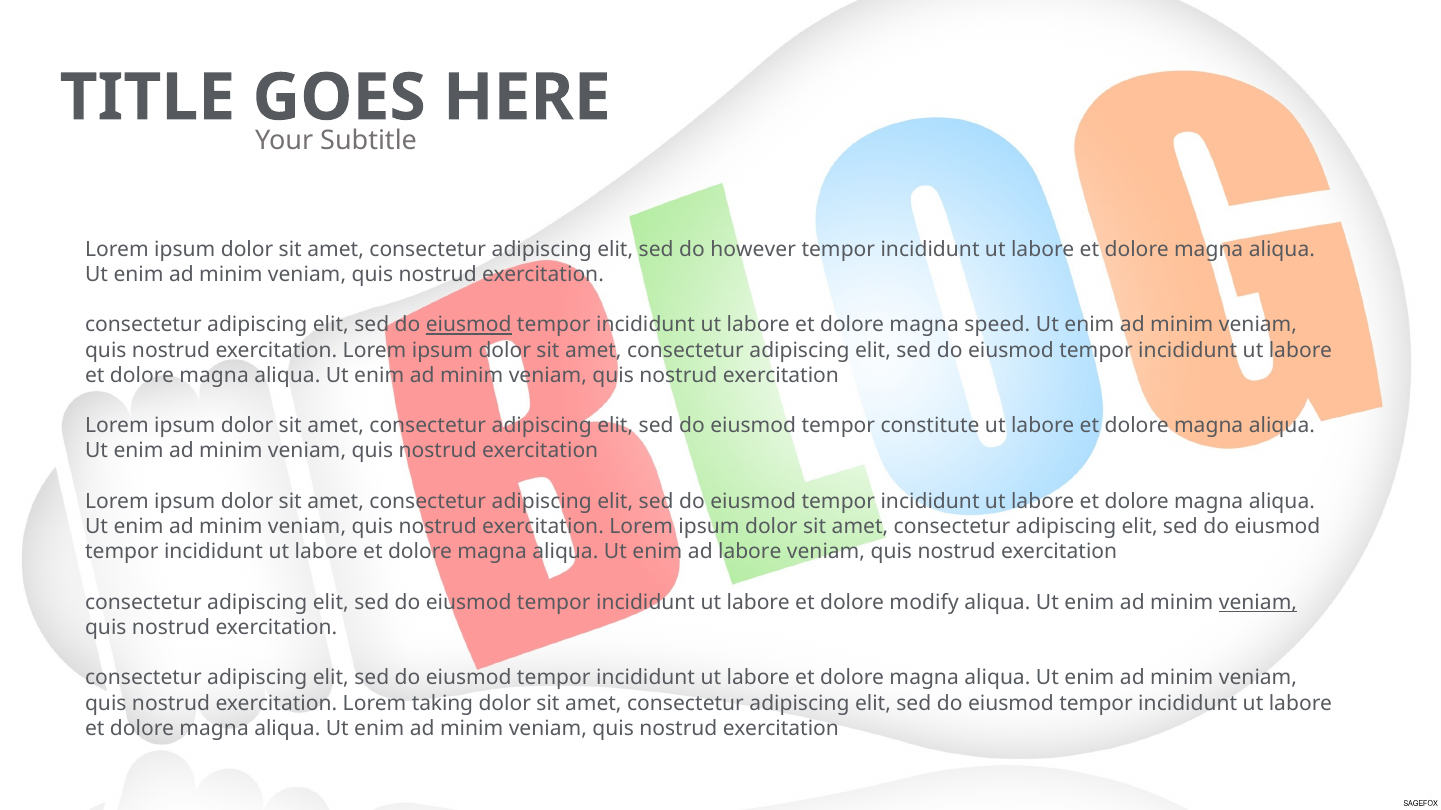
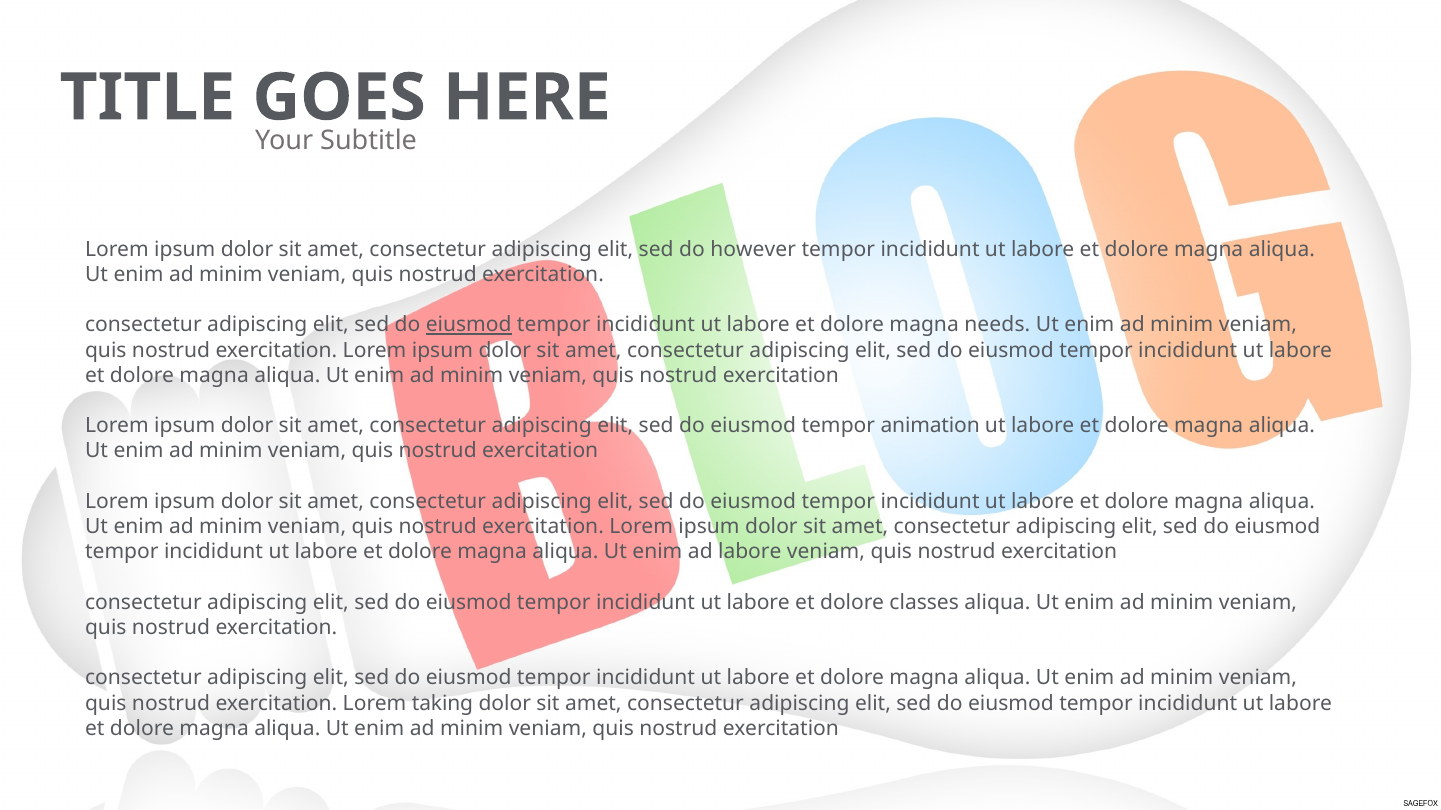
speed: speed -> needs (997, 325)
constitute: constitute -> animation (930, 426)
modify: modify -> classes (924, 603)
veniam underline: present -> none (1258, 603)
